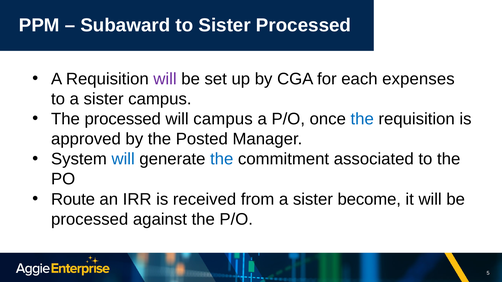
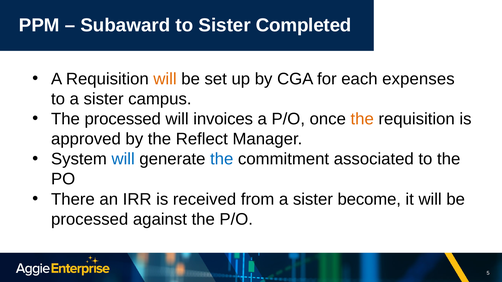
Sister Processed: Processed -> Completed (304, 25)
will colour: purple -> orange (165, 79)
will campus: campus -> invoices (223, 119)
the colour: blue -> orange (362, 119)
Posted: Posted -> Reflect (202, 139)
Route: Route -> There (73, 199)
